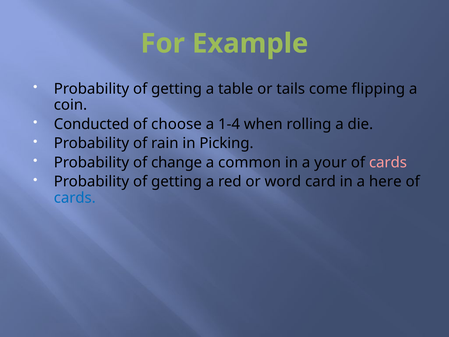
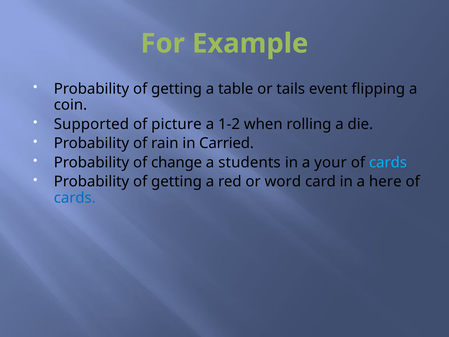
come: come -> event (328, 89)
Conducted: Conducted -> Supported (91, 124)
choose: choose -> picture (176, 124)
1-4: 1-4 -> 1-2 (229, 124)
Picking: Picking -> Carried (227, 143)
common: common -> students (249, 162)
cards colour: pink -> light blue (388, 162)
